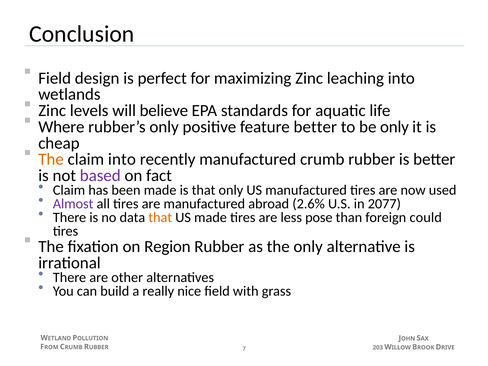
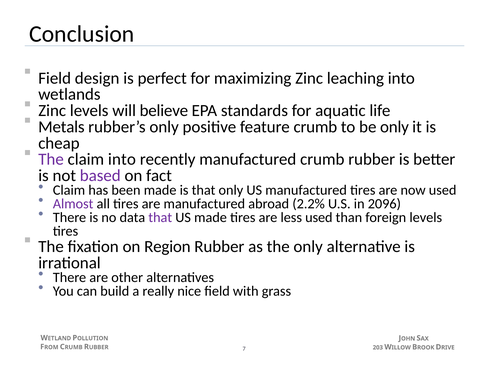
Where: Where -> Metals (61, 127)
feature better: better -> crumb (315, 127)
The colour: orange -> purple (51, 159)
2.6%: 2.6% -> 2.2% (309, 204)
2077: 2077 -> 2096 (384, 204)
that colour: orange -> purple (160, 218)
less pose: pose -> used (319, 218)
foreign could: could -> levels (426, 218)
